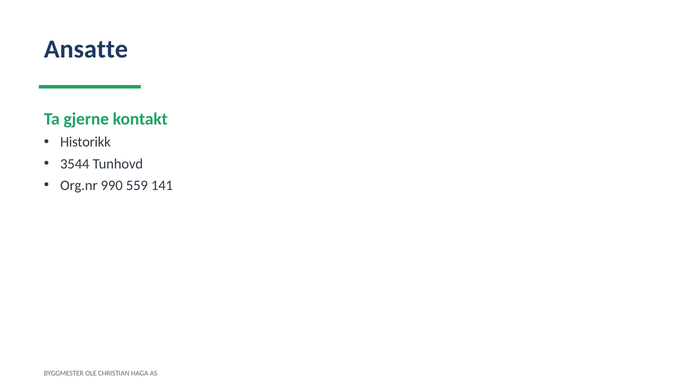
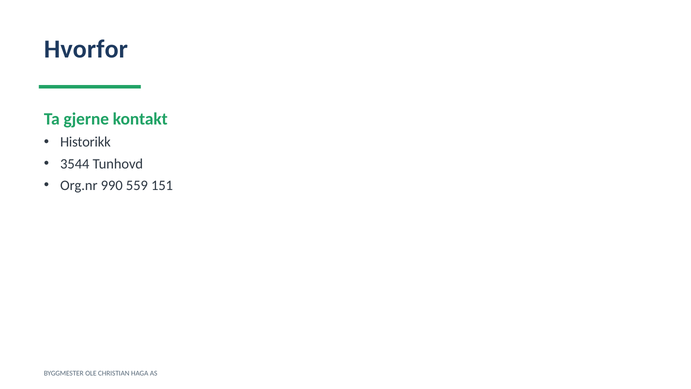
Ansatte: Ansatte -> Hvorfor (86, 49)
141: 141 -> 151 (162, 185)
